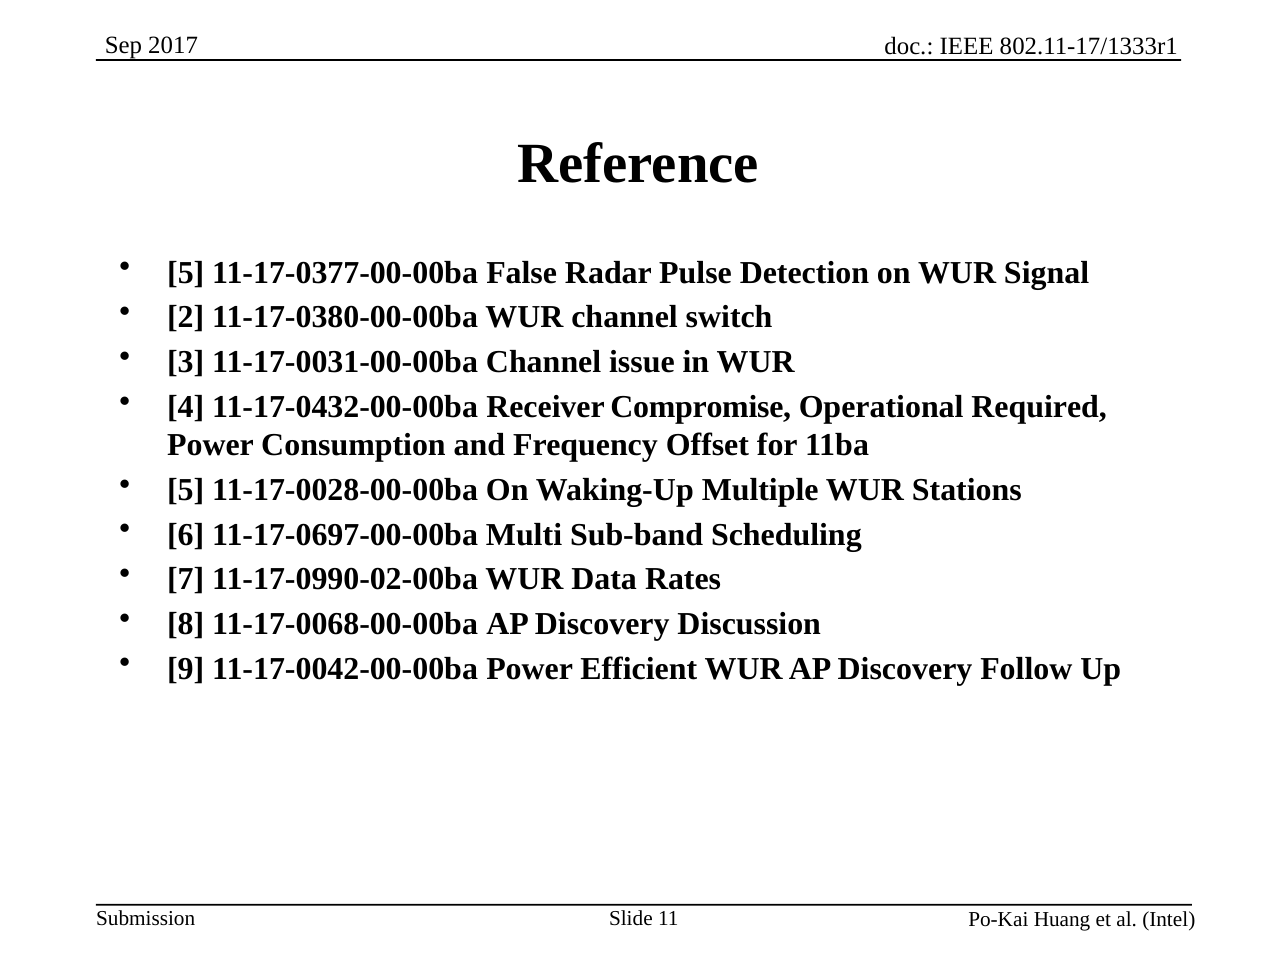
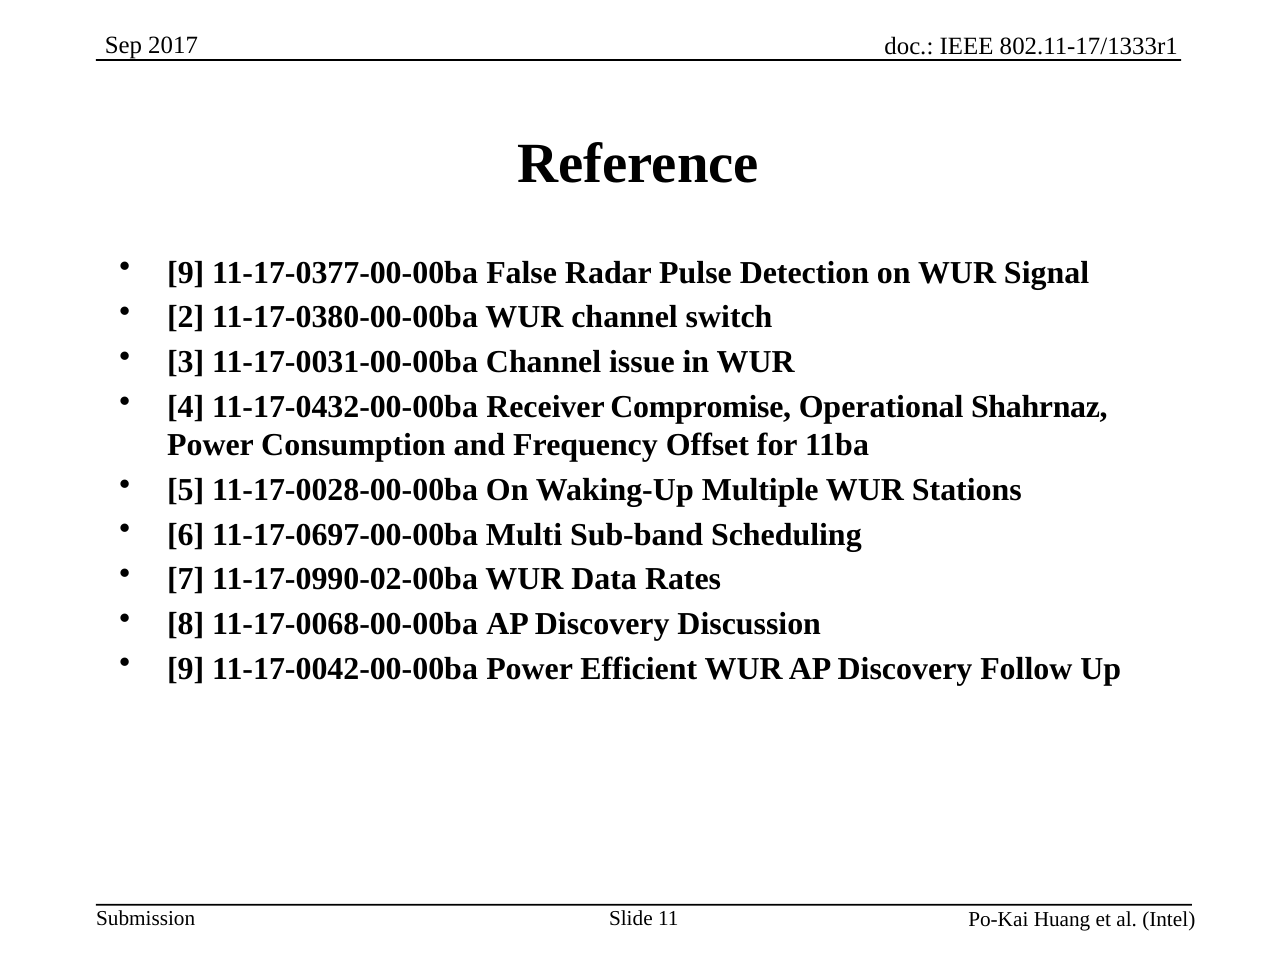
5: 5 -> 9 (186, 273)
Required: Required -> Shahrnaz (1039, 407)
